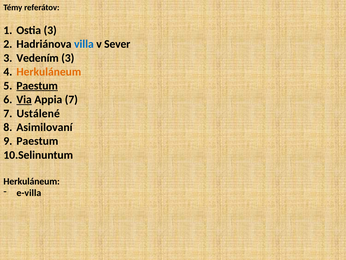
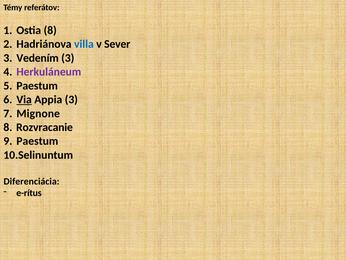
Ostia 3: 3 -> 8 (50, 30)
Herkuláneum colour: orange -> purple (49, 72)
Paestum underline: present -> none (37, 86)
Appia 7: 7 -> 3 (71, 99)
Ustálené: Ustálené -> Mignone (38, 113)
Asimilovaní: Asimilovaní -> Rozvracanie (45, 127)
Herkuláneum: Herkuláneum -> Diferenciácia (32, 181)
e-villa: e-villa -> e-rítus (29, 193)
